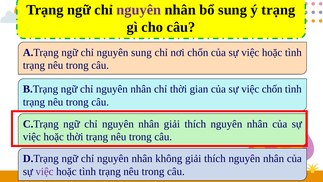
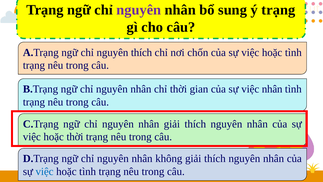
nguyên sung: sung -> thích (142, 52)
việc chốn: chốn -> nhân (272, 89)
việc colour: purple -> blue (45, 171)
